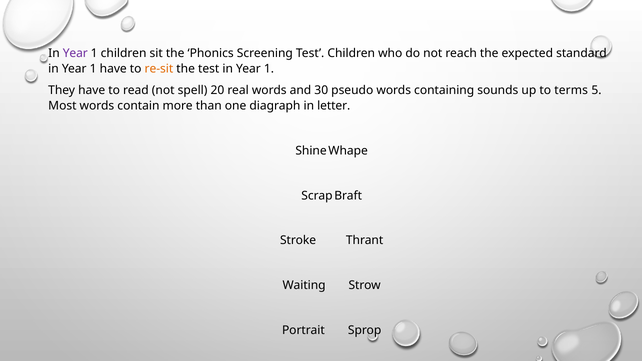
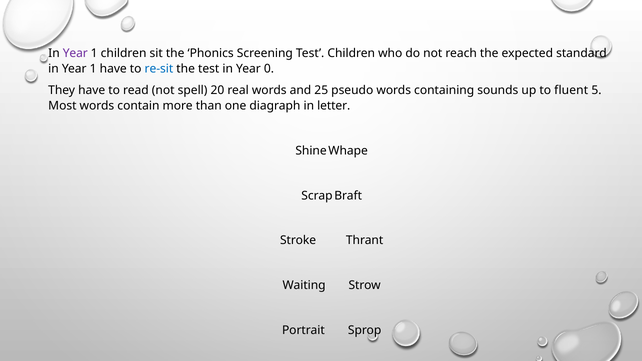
re-sit colour: orange -> blue (159, 69)
test in Year 1: 1 -> 0 (269, 69)
30: 30 -> 25 (321, 90)
terms: terms -> fluent (571, 90)
